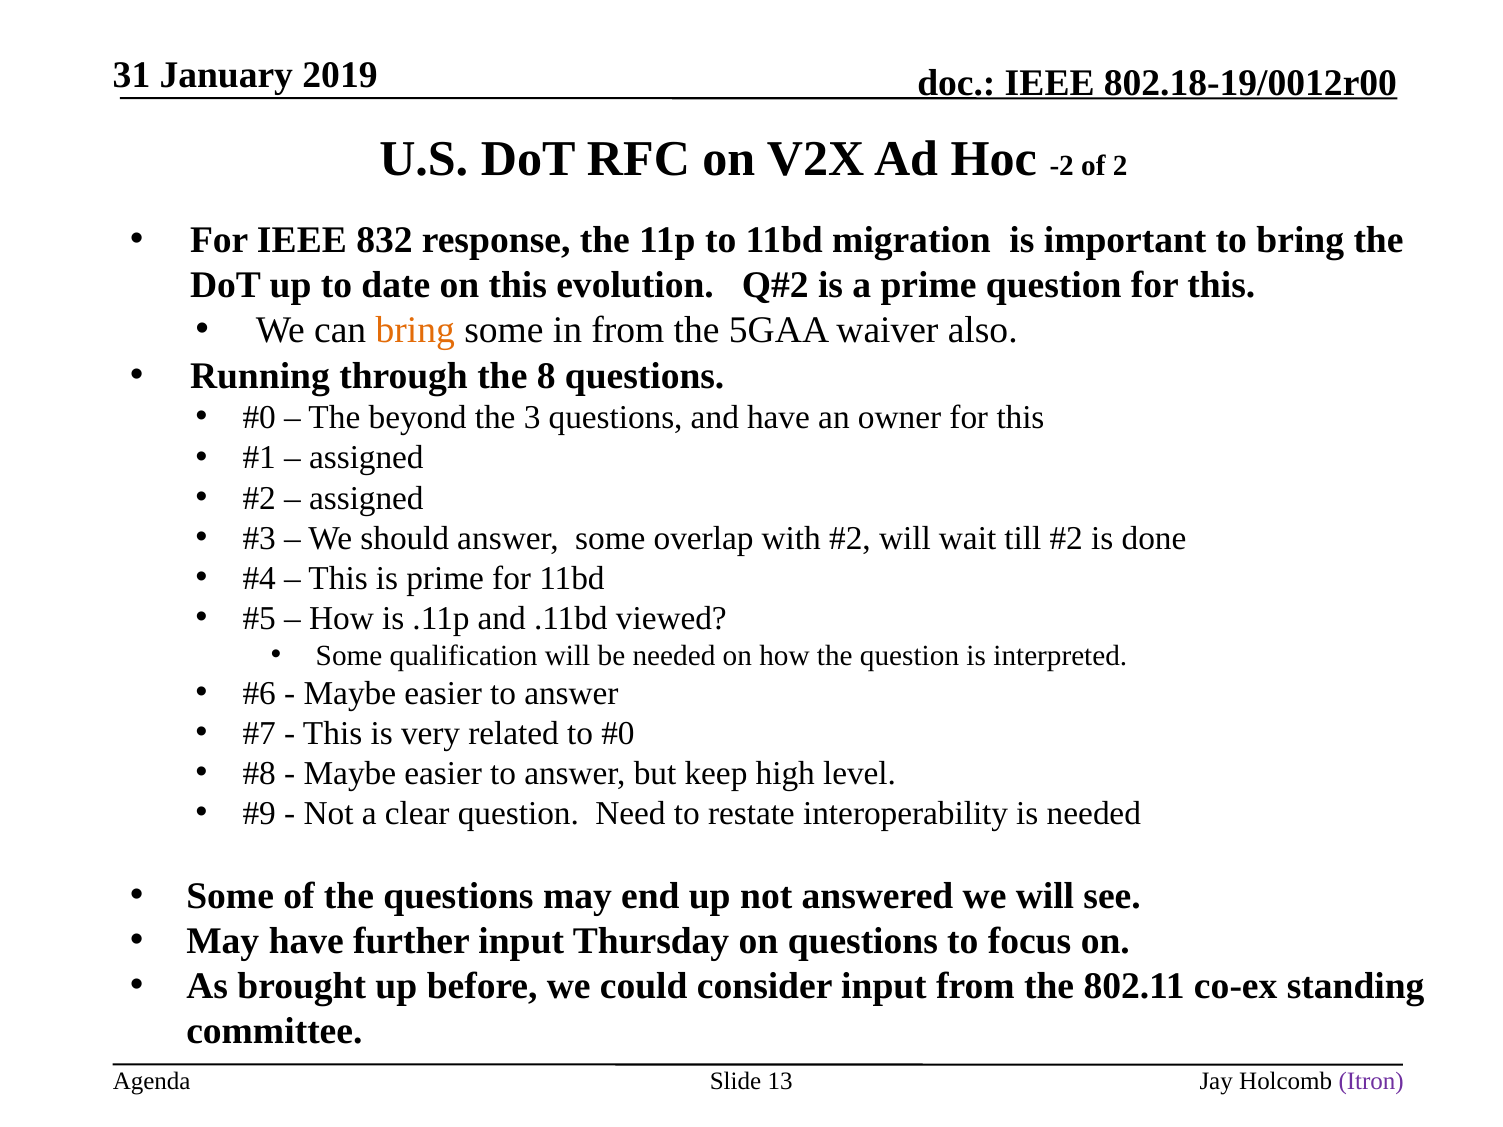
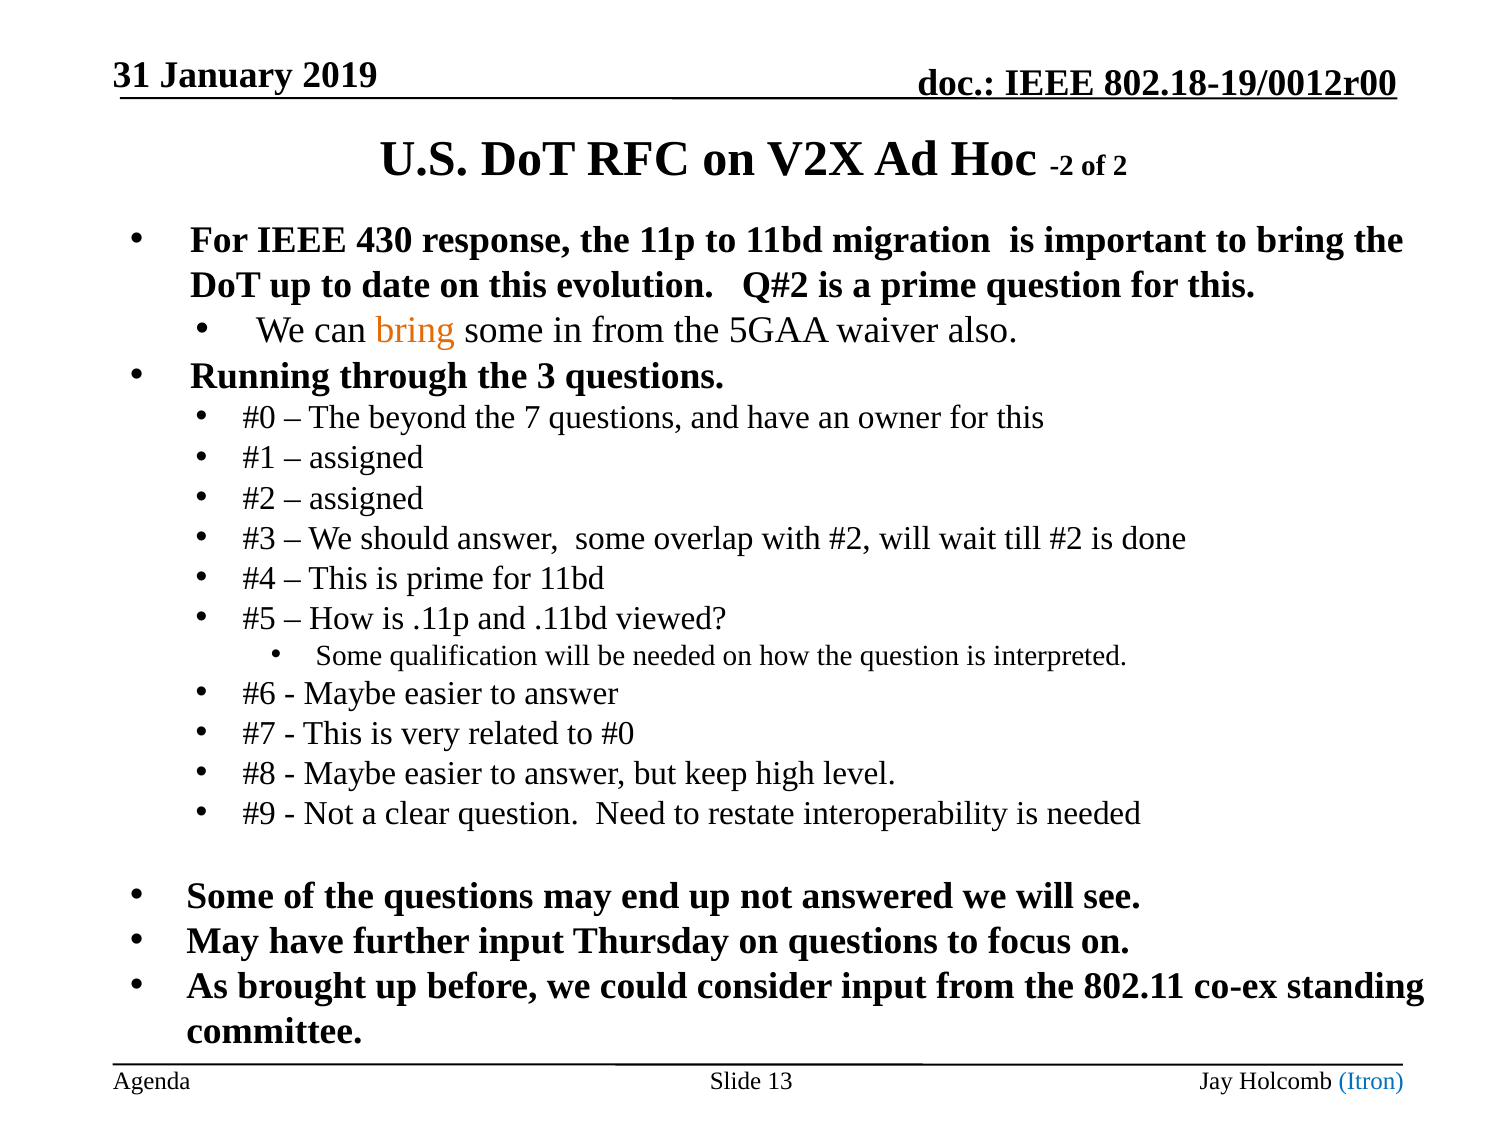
832: 832 -> 430 (385, 240)
8: 8 -> 3 (546, 376)
3: 3 -> 7 (532, 418)
Itron colour: purple -> blue (1371, 1081)
